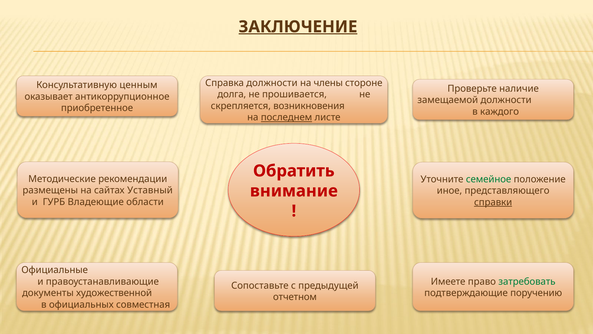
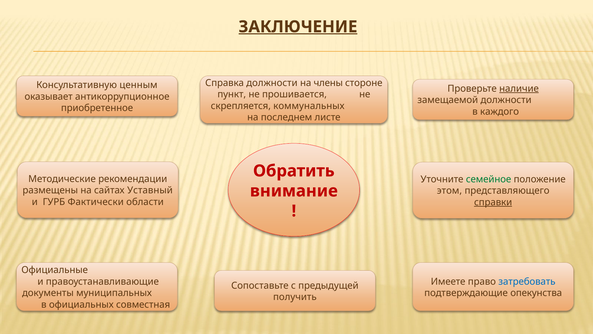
наличие underline: none -> present (519, 89)
долга: долга -> пункт (232, 94)
возникновения: возникновения -> коммунальных (309, 106)
последнем underline: present -> none (287, 117)
иное: иное -> этом (449, 191)
Владеющие: Владеющие -> Фактически (96, 202)
затребовать colour: green -> blue (527, 281)
художественной: художественной -> муниципальных (114, 293)
поручению: поручению -> опекунства (536, 293)
отчетном: отчетном -> получить (295, 297)
